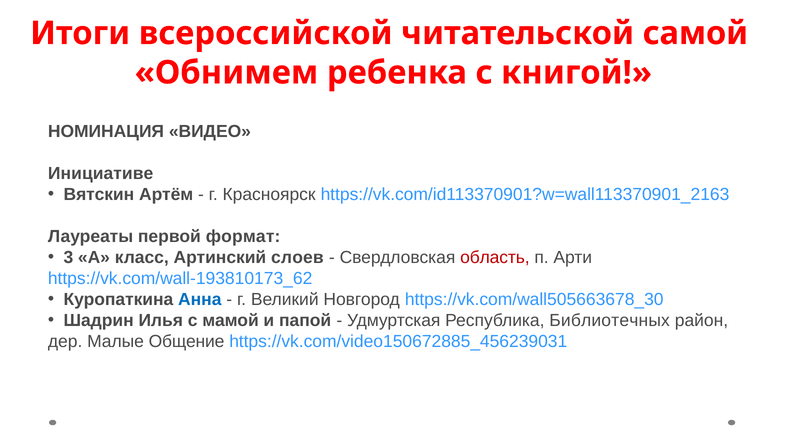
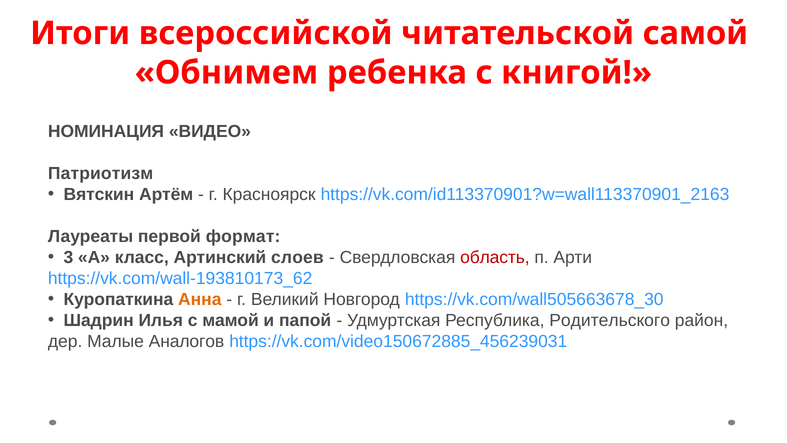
Инициативе: Инициативе -> Патриотизм (101, 174)
Анна colour: blue -> orange (200, 299)
Библиотечных: Библиотечных -> Родительского (610, 320)
Общение: Общение -> Аналогов (186, 341)
